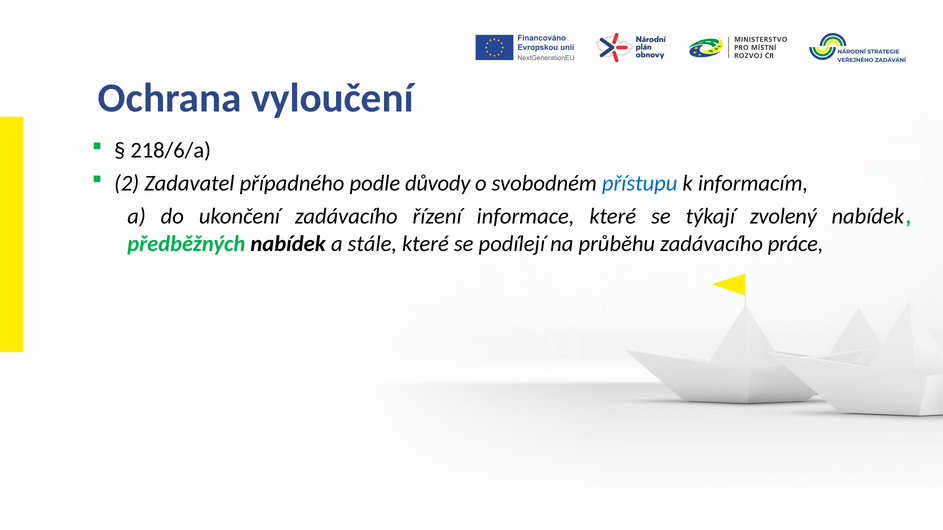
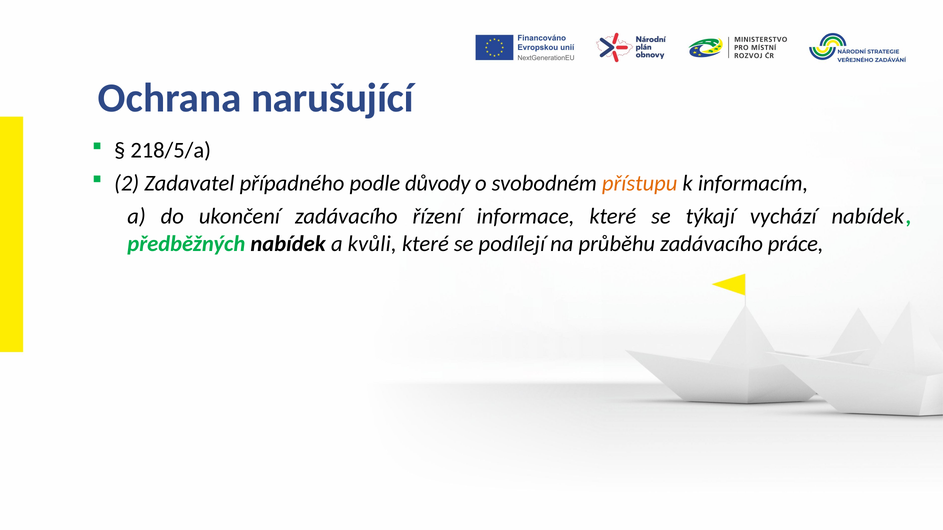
vyloučení: vyloučení -> narušující (332, 98)
218/6/a: 218/6/a -> 218/5/a (171, 151)
přístupu colour: blue -> orange (640, 184)
zvolený: zvolený -> vychází (783, 217)
stále: stále -> kvůli (372, 244)
